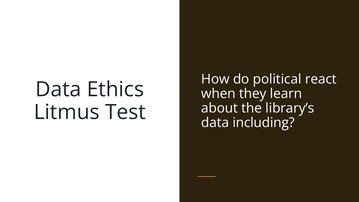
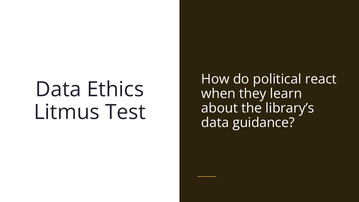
including: including -> guidance (264, 123)
